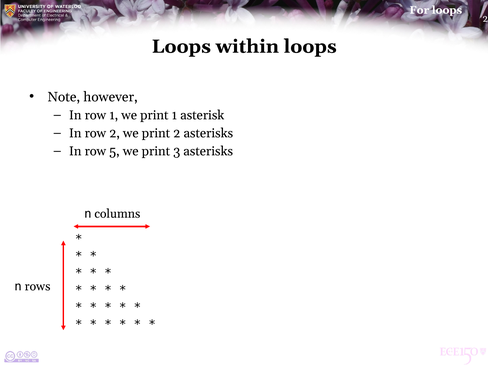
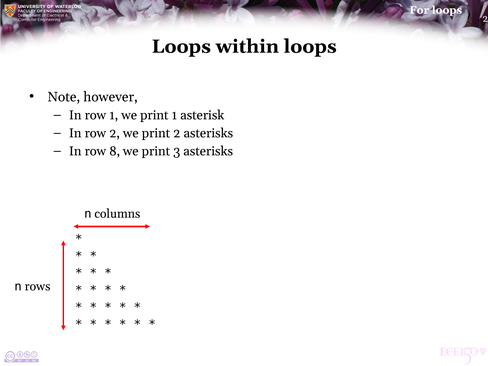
5: 5 -> 8 (115, 151)
